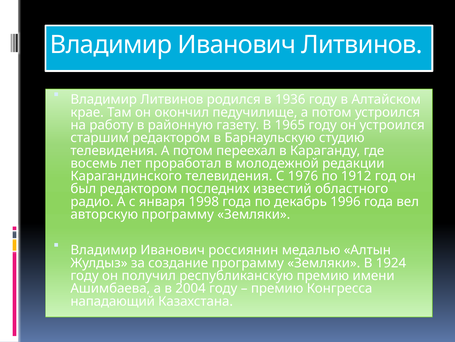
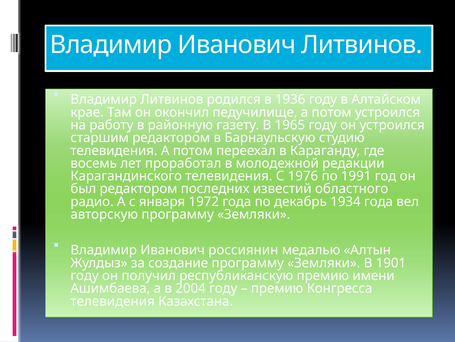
1912: 1912 -> 1991 (356, 176)
1998: 1998 -> 1972 (204, 201)
1996: 1996 -> 1934 (345, 201)
1924: 1924 -> 1901 (391, 262)
нападающий: нападающий -> телевидения (113, 301)
